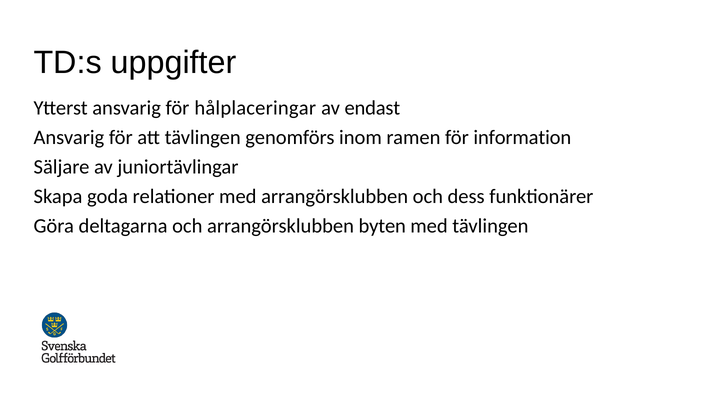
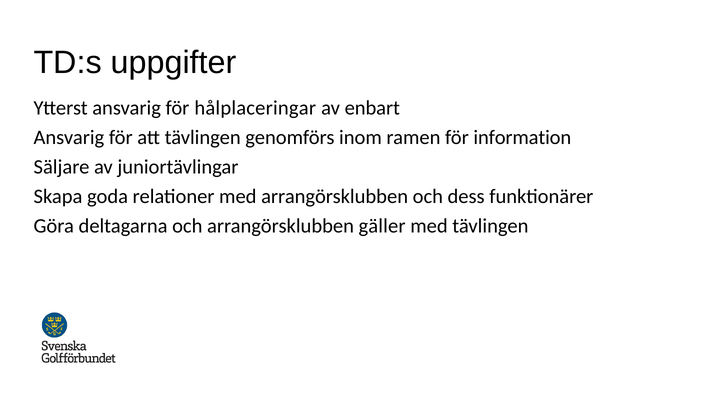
endast: endast -> enbart (372, 108)
byten: byten -> gäller (382, 226)
